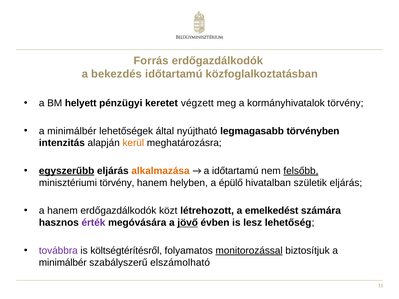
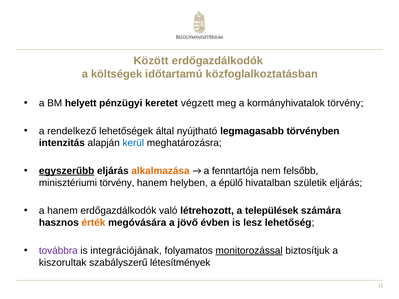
Forrás: Forrás -> Között (151, 61)
bekezdés: bekezdés -> költségek (117, 74)
minimálbér: minimálbér -> rendelkező (72, 131)
kerül colour: orange -> blue (133, 143)
a időtartamú: időtartamú -> fenntartója (235, 171)
felsőbb underline: present -> none (301, 171)
közt: közt -> való (168, 211)
emelkedést: emelkedést -> települések (272, 211)
érték colour: purple -> orange (93, 223)
jövő underline: present -> none (188, 223)
költségtérítésről: költségtérítésről -> integrációjának (126, 251)
minimálbér: minimálbér -> kiszorultak (63, 263)
elszámolható: elszámolható -> létesítmények (180, 263)
